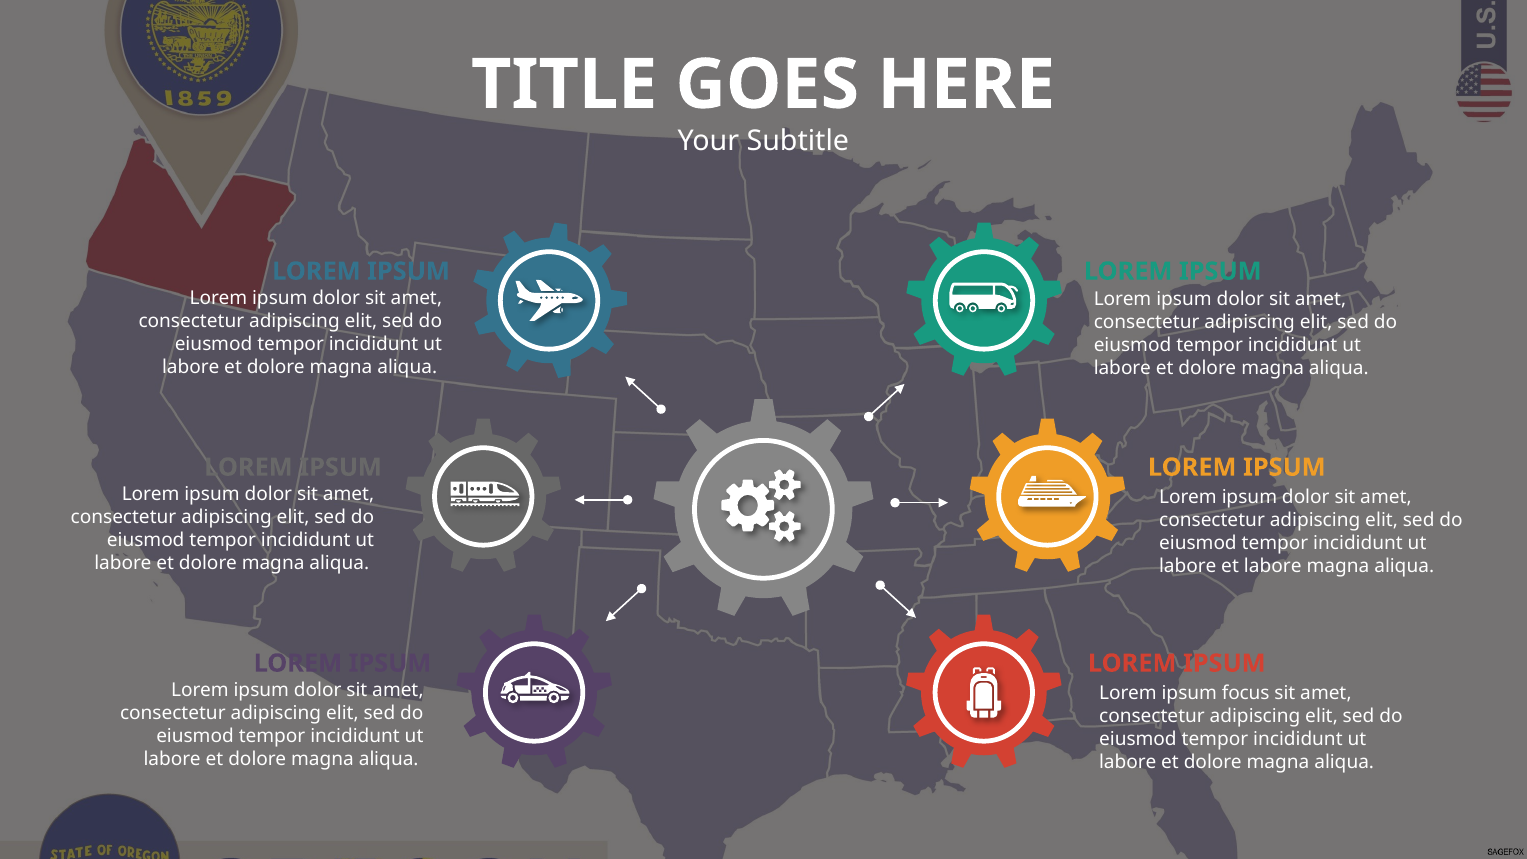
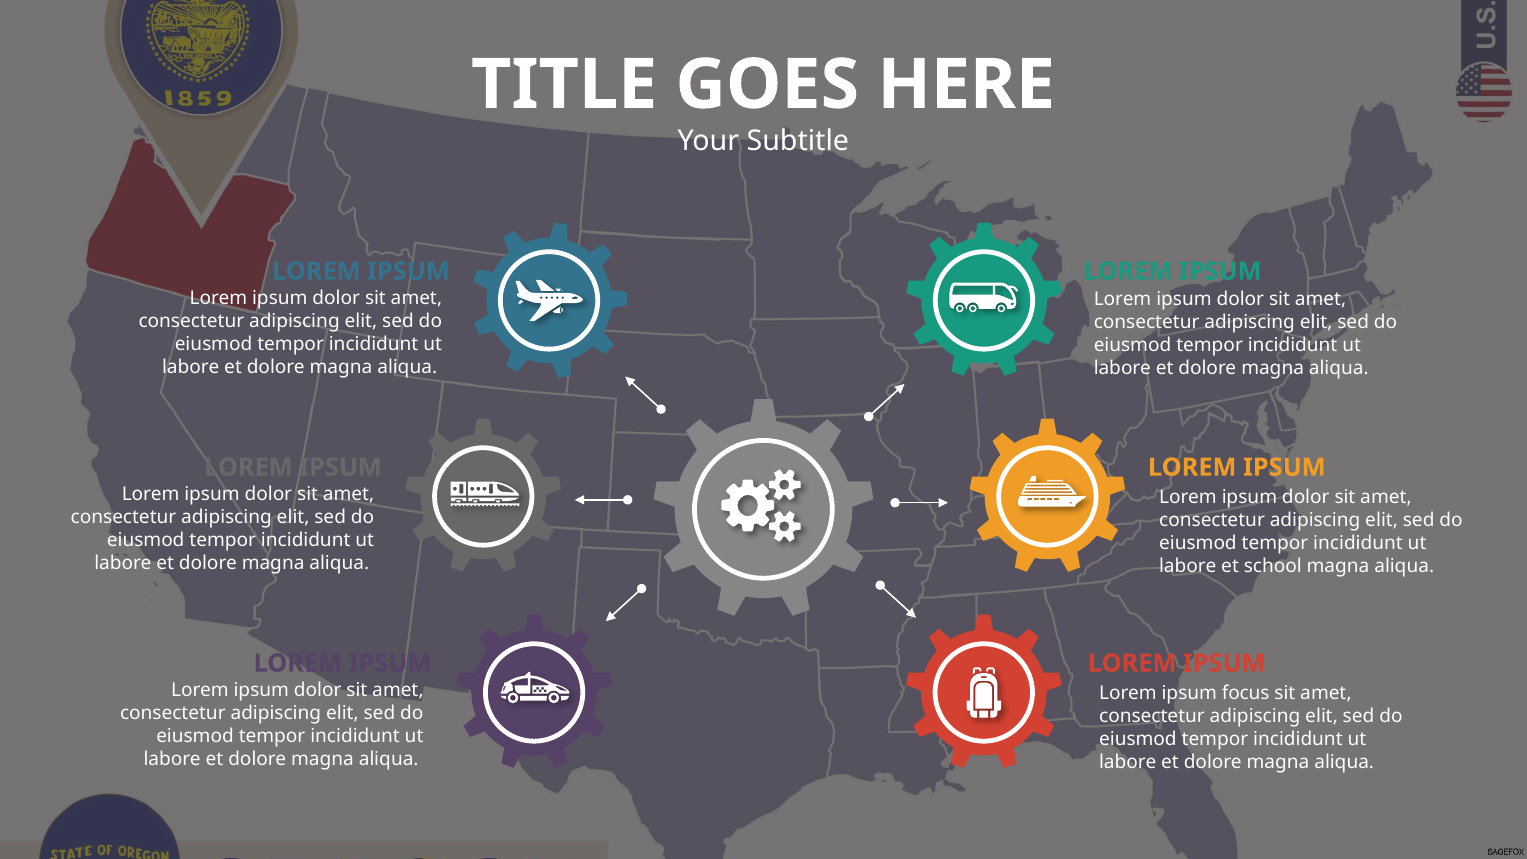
et labore: labore -> school (1273, 566)
